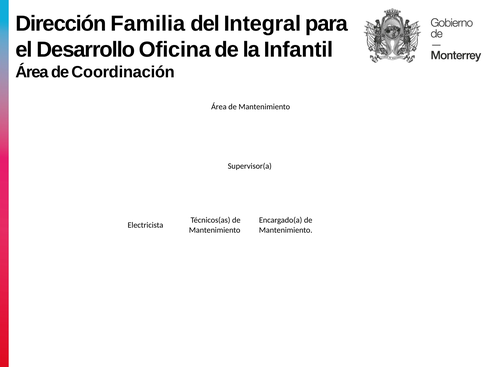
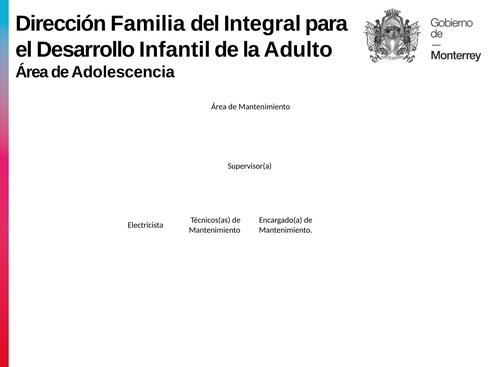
Oficina: Oficina -> Infantil (175, 50)
Infantil: Infantil -> Adulto (298, 50)
Coordinación: Coordinación -> Adolescencia (123, 72)
